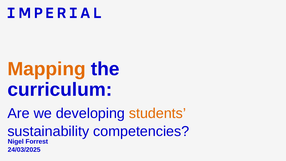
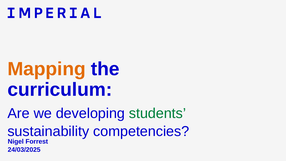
students colour: orange -> green (157, 113)
